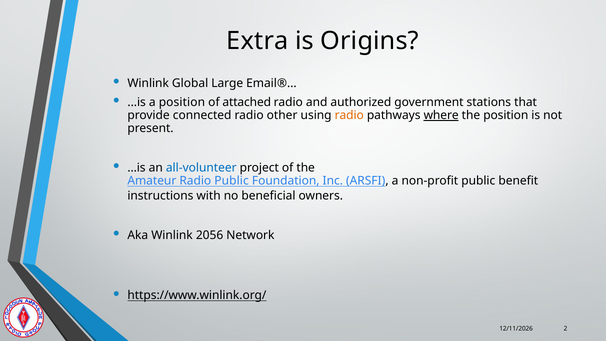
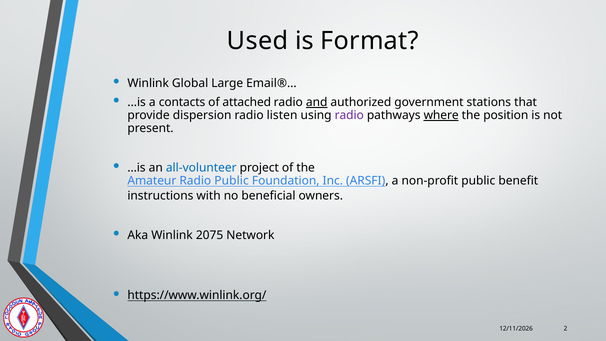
Extra: Extra -> Used (257, 41)
Origins: Origins -> Format (370, 41)
a position: position -> contacts (182, 102)
and underline: none -> present (317, 102)
connected: connected -> dispersion (202, 115)
other: other -> listen (282, 115)
radio colour: orange -> purple (349, 115)
2056: 2056 -> 2075 (210, 235)
